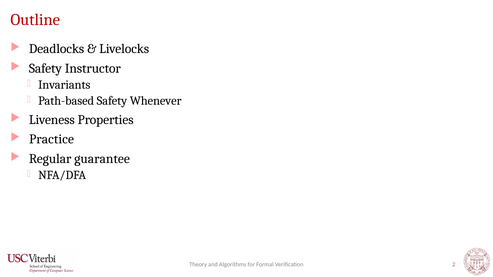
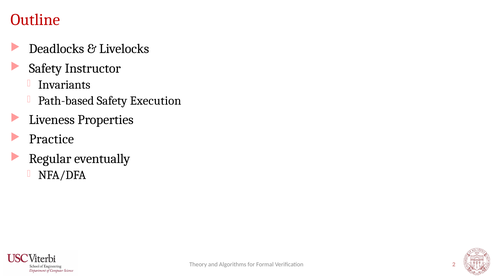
Whenever: Whenever -> Execution (156, 101)
guarantee: guarantee -> eventually (102, 159)
